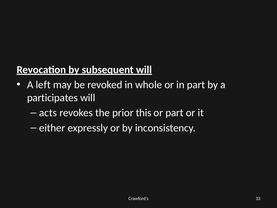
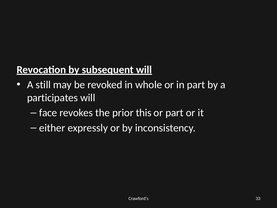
left: left -> still (43, 85)
acts: acts -> face (48, 113)
